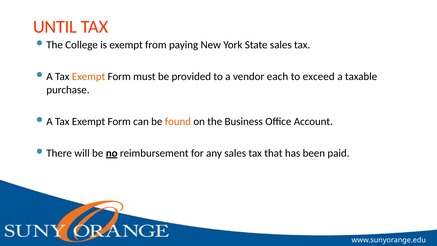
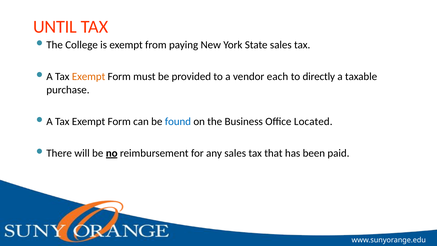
exceed: exceed -> directly (319, 77)
found colour: orange -> blue (178, 121)
Account: Account -> Located (313, 121)
